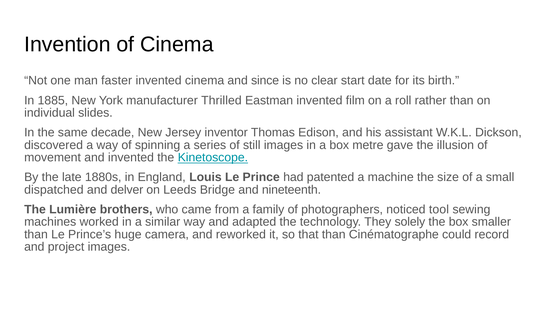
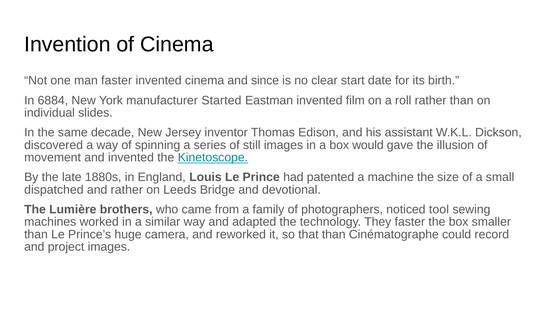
1885: 1885 -> 6884 (53, 100)
Thrilled: Thrilled -> Started (221, 100)
metre: metre -> would (368, 145)
and delver: delver -> rather (127, 190)
nineteenth: nineteenth -> devotional (291, 190)
They solely: solely -> faster (410, 222)
